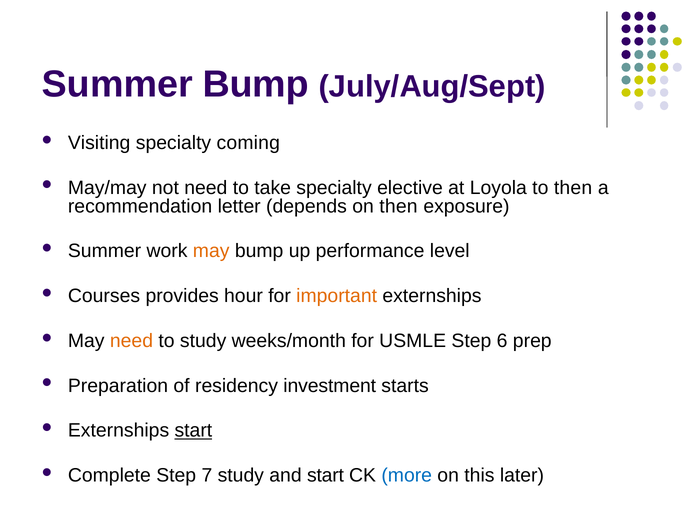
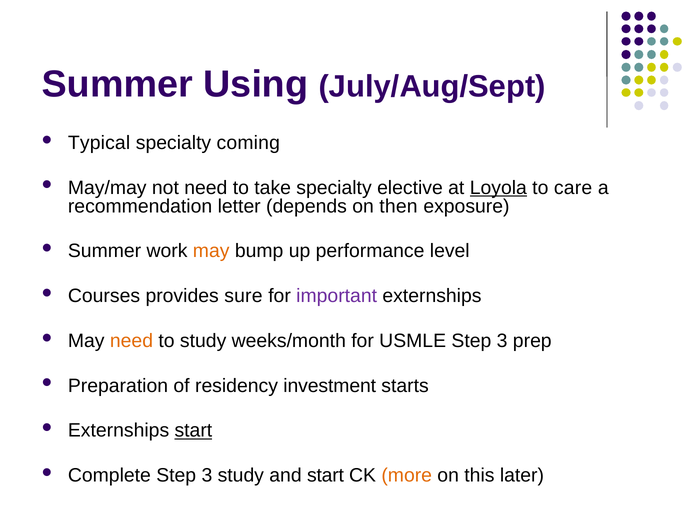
Summer Bump: Bump -> Using (256, 85)
Visiting: Visiting -> Typical (99, 143)
Loyola underline: none -> present (498, 188)
to then: then -> care (573, 188)
hour: hour -> sure (243, 296)
important colour: orange -> purple (337, 296)
USMLE Step 6: 6 -> 3 (502, 341)
Complete Step 7: 7 -> 3 (207, 476)
more colour: blue -> orange (407, 476)
